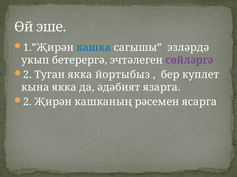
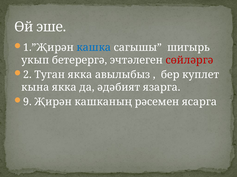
эзләрдә: эзләрдә -> шигырь (188, 48)
сөйләргә colour: purple -> red (189, 60)
йортыбыз: йортыбыз -> авылыбыз (123, 75)
2: 2 -> 9 (27, 102)
